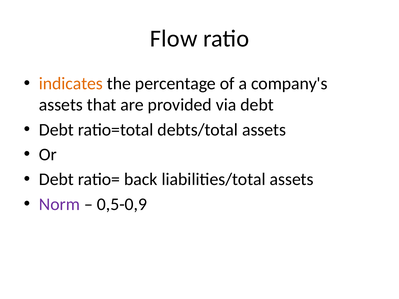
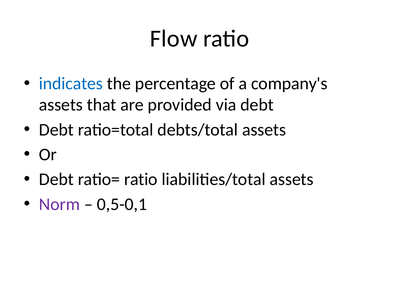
indicates colour: orange -> blue (71, 84)
ratio= back: back -> ratio (141, 179)
0,5-0,9: 0,5-0,9 -> 0,5-0,1 (122, 204)
